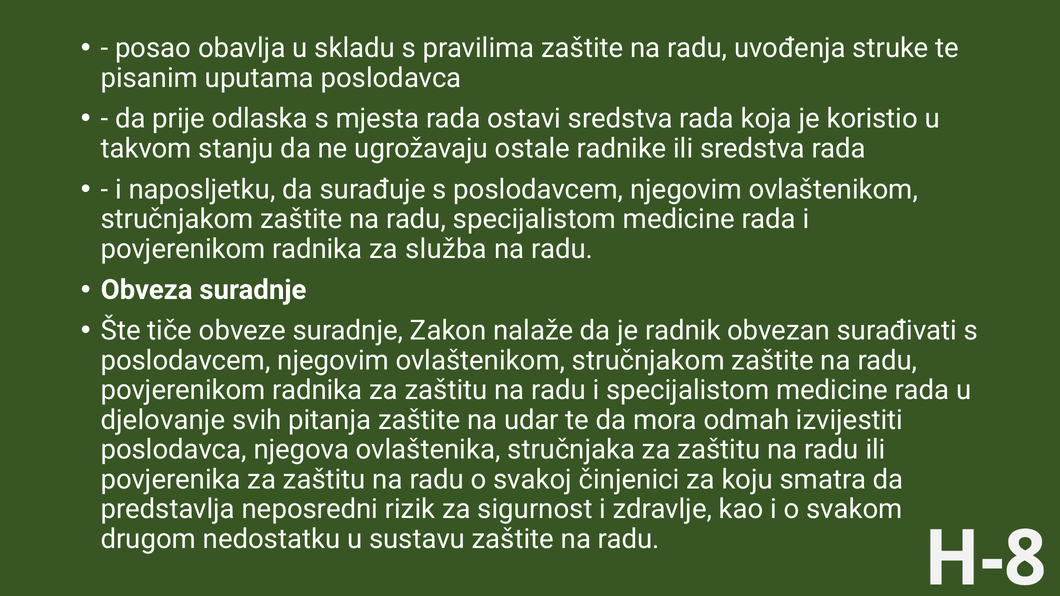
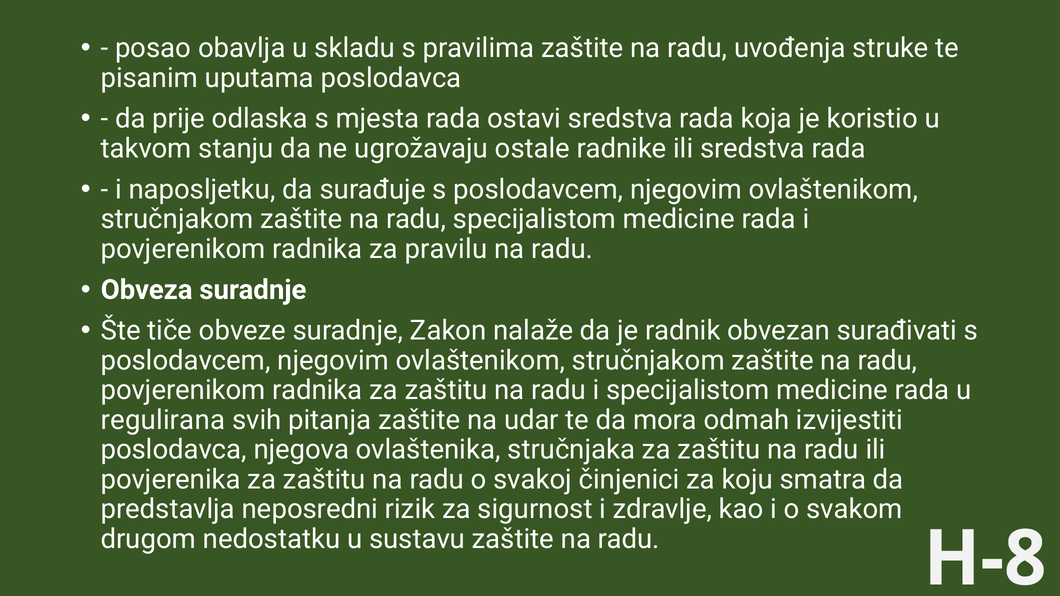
služba: služba -> pravilu (446, 249)
djelovanje: djelovanje -> regulirana (163, 420)
